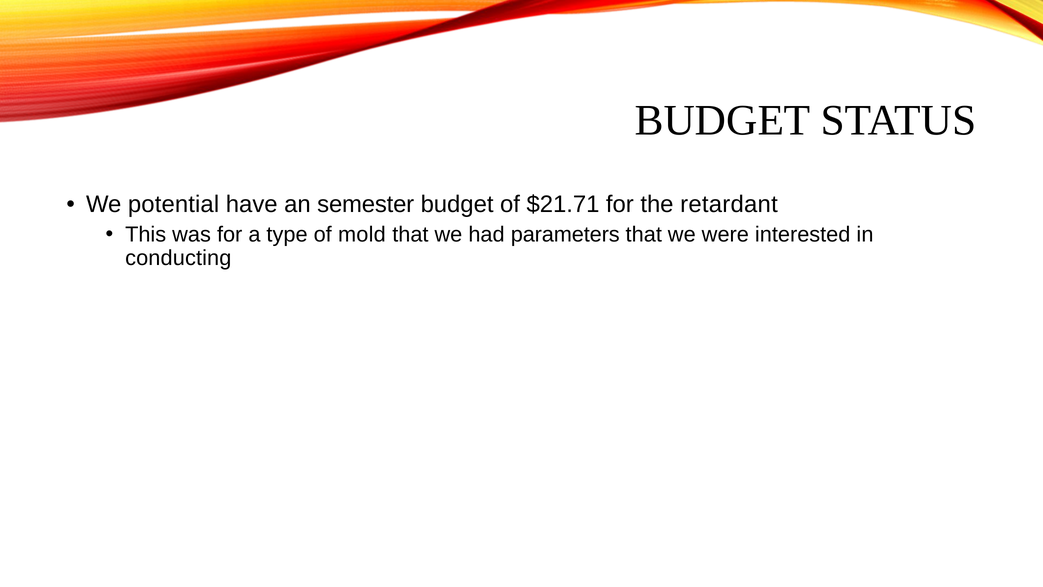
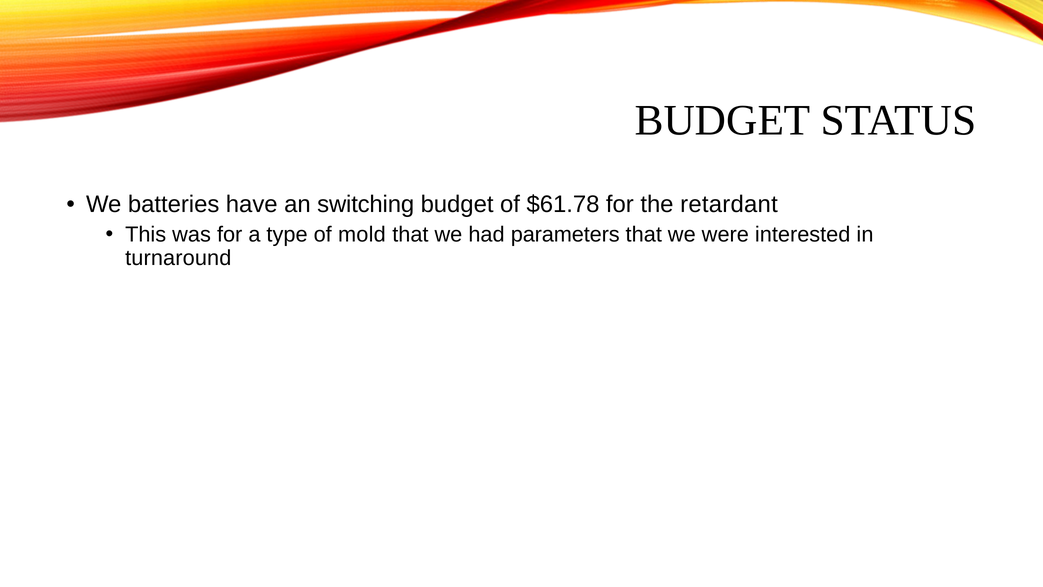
potential: potential -> batteries (174, 204)
semester: semester -> switching (366, 204)
$21.71: $21.71 -> $61.78 (563, 204)
conducting: conducting -> turnaround (178, 258)
